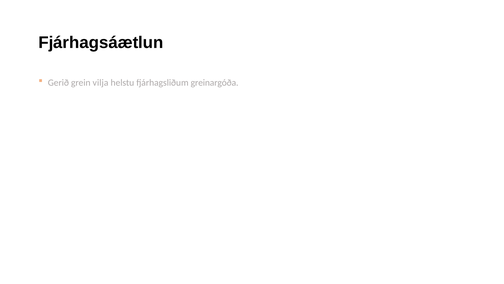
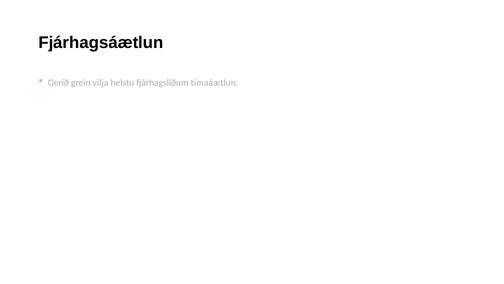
greinargóða: greinargóða -> tímaáætlun (214, 82)
